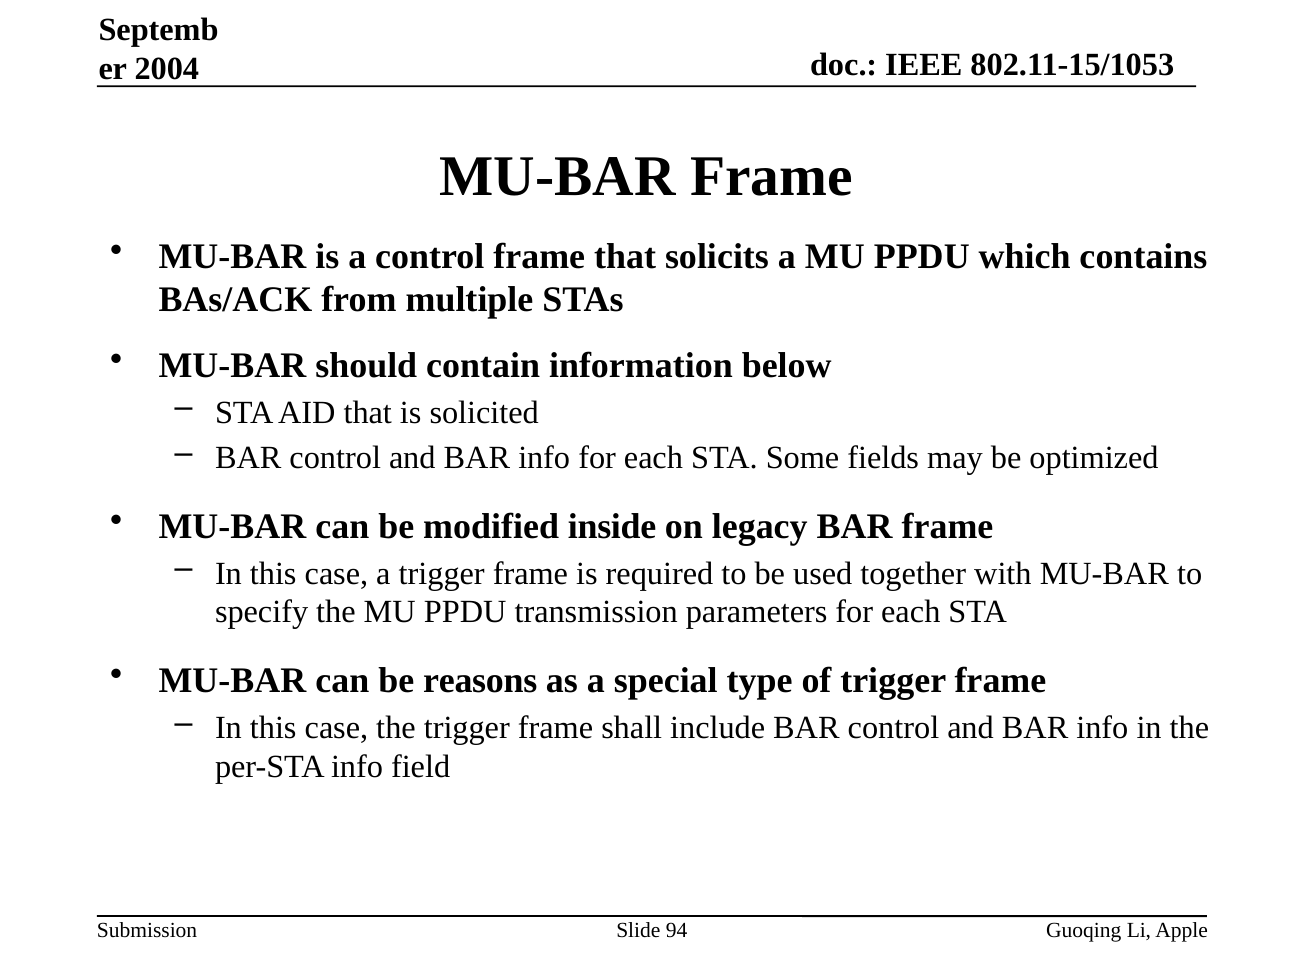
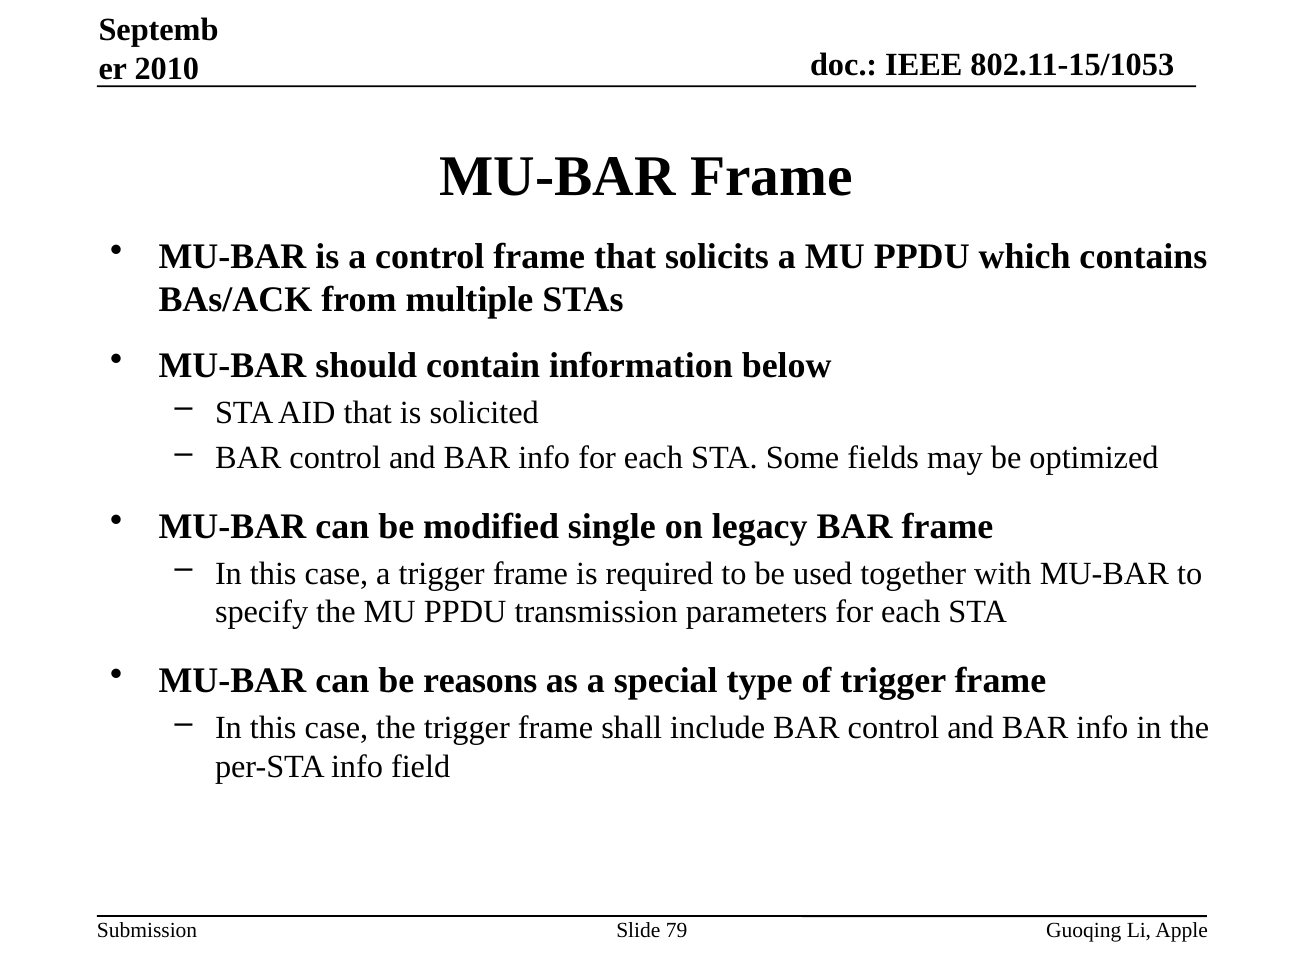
2004: 2004 -> 2010 (167, 69)
inside: inside -> single (612, 526)
94: 94 -> 79 (677, 930)
